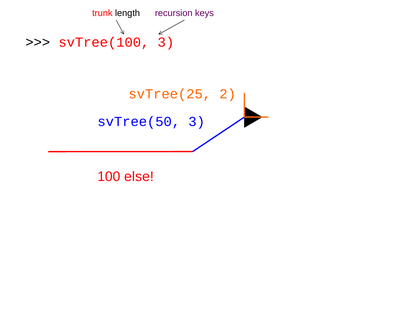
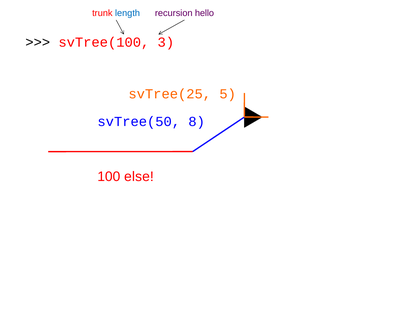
length colour: black -> blue (127, 13)
keys: keys -> hello (204, 13)
2: 2 -> 5 (228, 94)
svTree(50 3: 3 -> 8 (197, 121)
